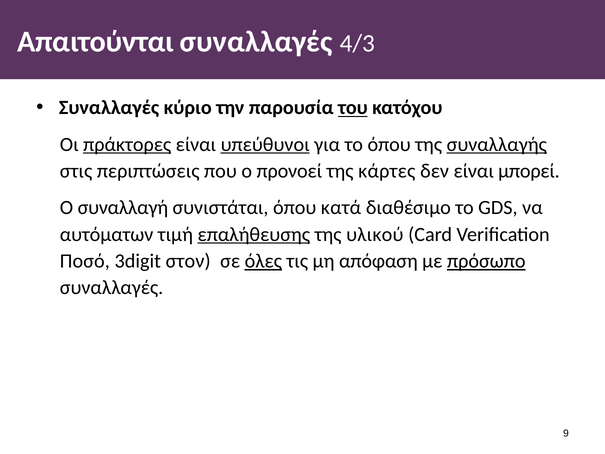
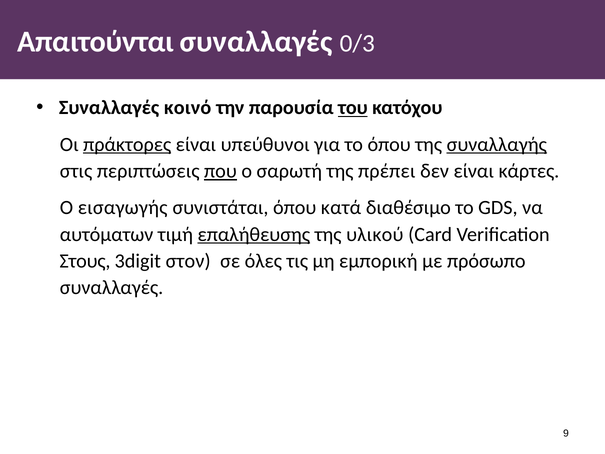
4/3: 4/3 -> 0/3 (357, 43)
κύριο: κύριο -> κοινό (188, 108)
υπεύθυνοι underline: present -> none (265, 144)
που underline: none -> present (220, 171)
προνοεί: προνοεί -> σαρωτή (289, 171)
κάρτες: κάρτες -> πρέπει (387, 171)
μπορεί: μπορεί -> κάρτες (529, 171)
συναλλαγή: συναλλαγή -> εισαγωγής (123, 208)
Ποσό: Ποσό -> Στους (85, 261)
όλες underline: present -> none (263, 261)
απόφαση: απόφαση -> εμπορική (378, 261)
πρόσωπο underline: present -> none (486, 261)
